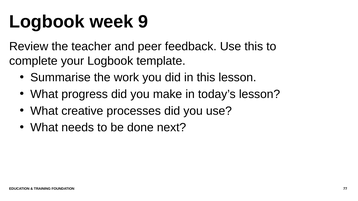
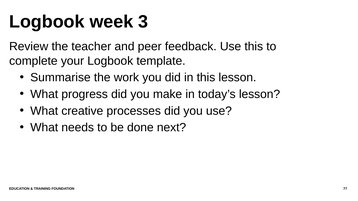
9: 9 -> 3 (143, 22)
